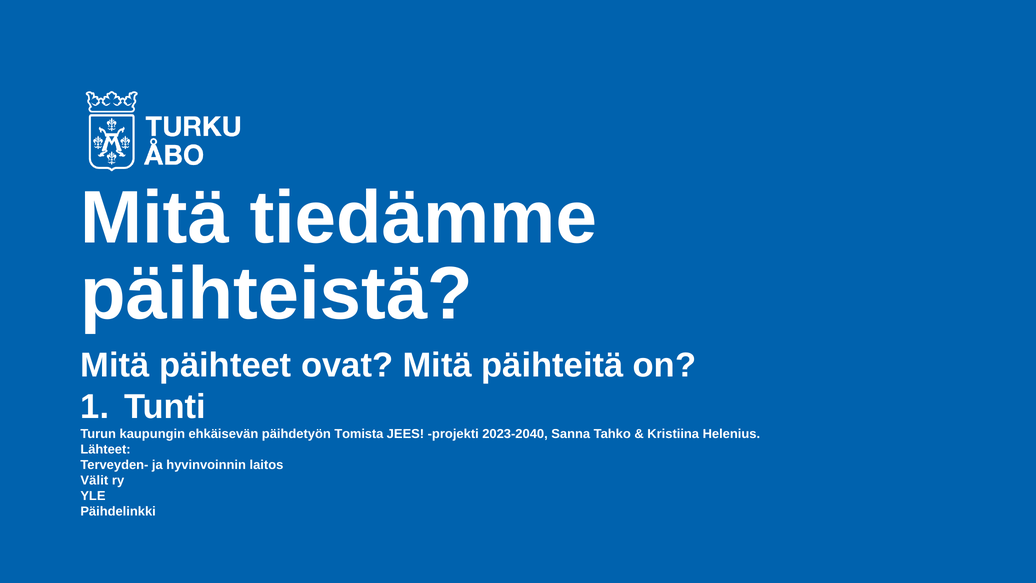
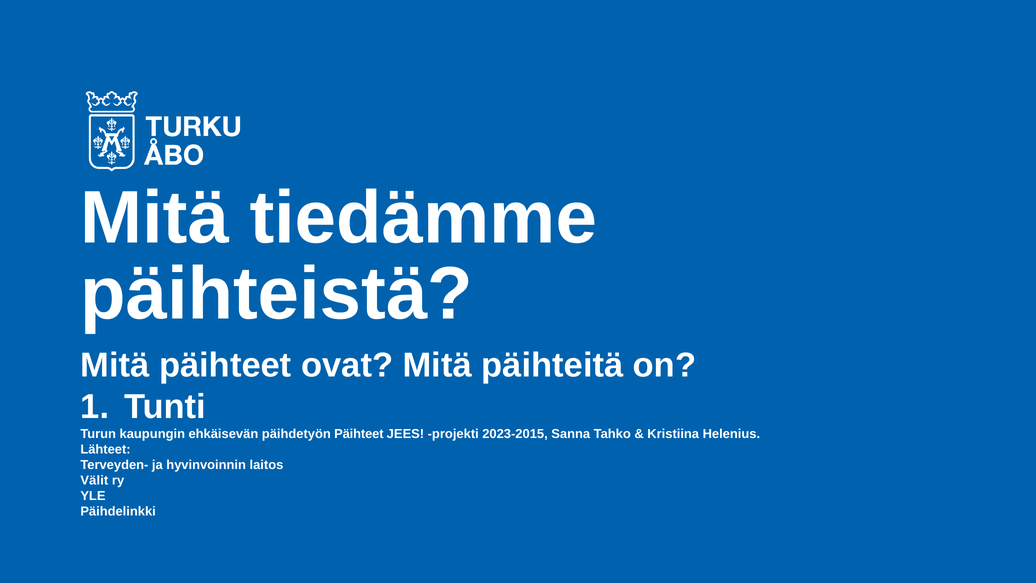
päihdetyön Tomista: Tomista -> Päihteet (359, 434)
2023-2040: 2023-2040 -> 2023-2015 (515, 434)
